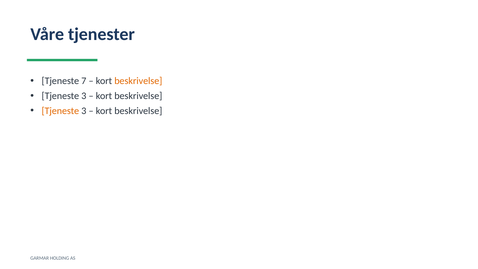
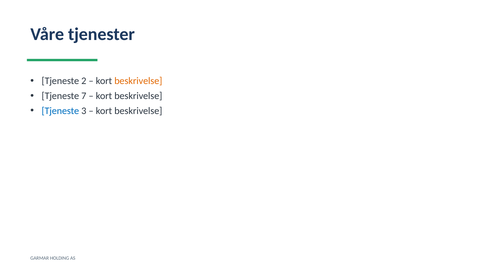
7: 7 -> 2 (84, 81)
3: 3 -> 7 (84, 96)
Tjeneste colour: orange -> blue (60, 111)
